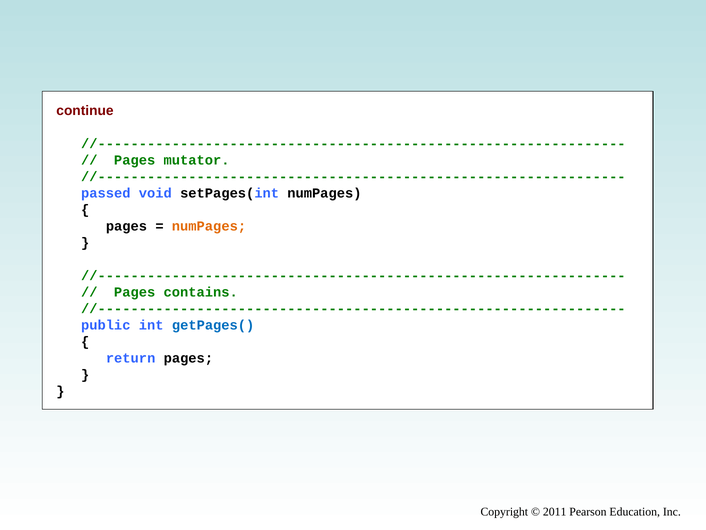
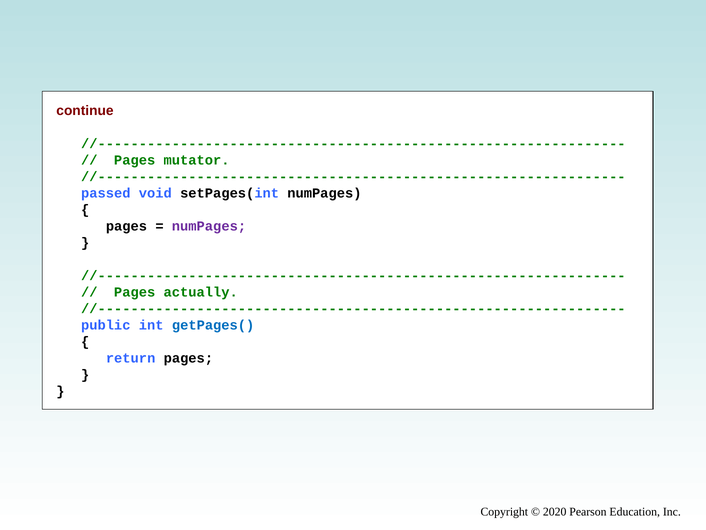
numPages colour: orange -> purple (209, 226)
contains: contains -> actually (201, 292)
2011: 2011 -> 2020 (555, 511)
